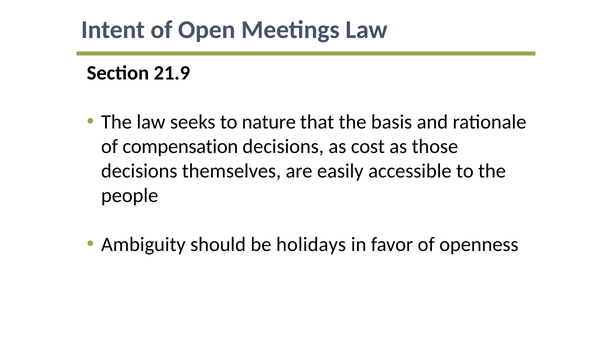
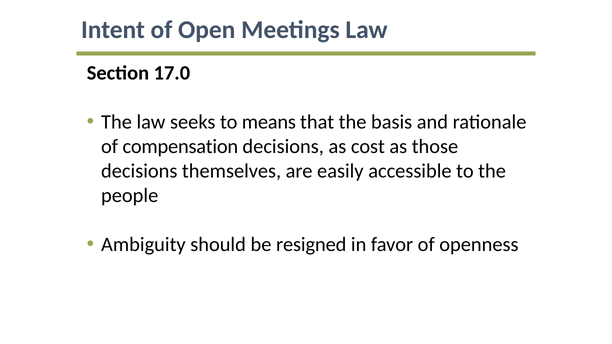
21.9: 21.9 -> 17.0 (172, 73)
nature: nature -> means (269, 122)
holidays: holidays -> resigned (311, 245)
